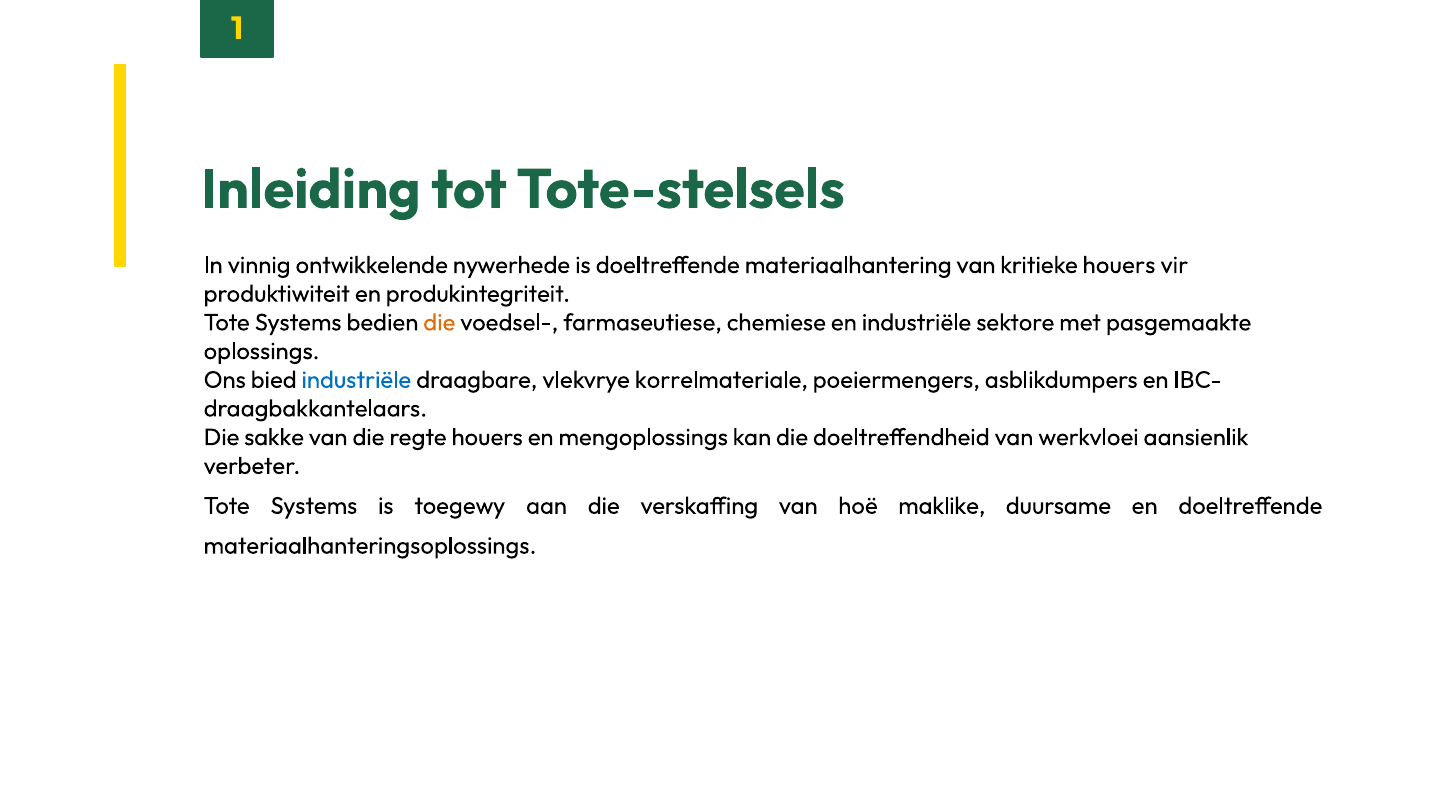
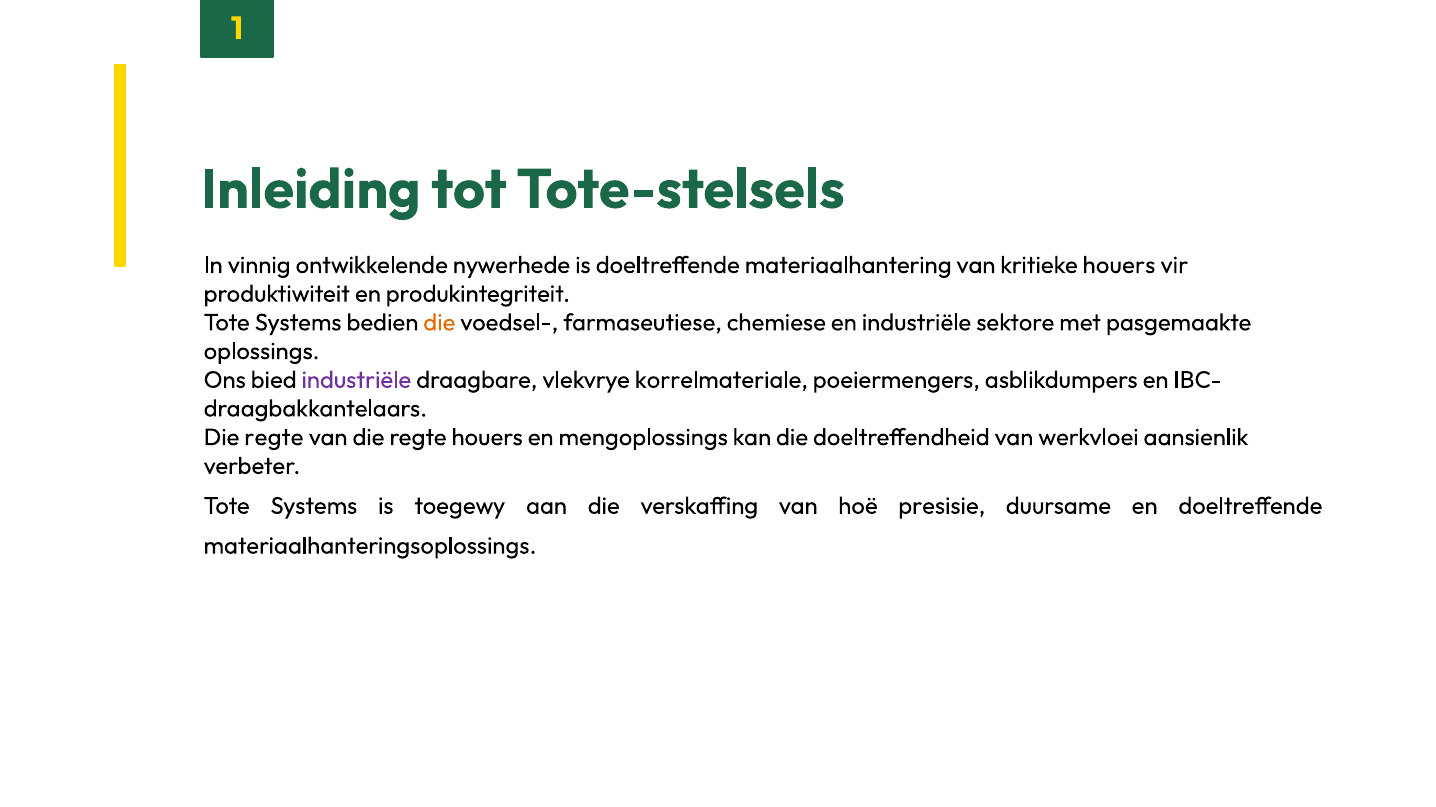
industriële colour: blue -> purple (356, 380)
sakke: sakke -> regte (274, 438)
maklike: maklike -> presisie (942, 506)
